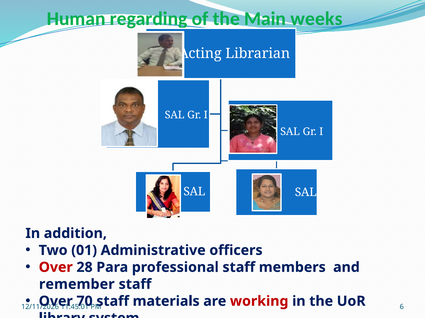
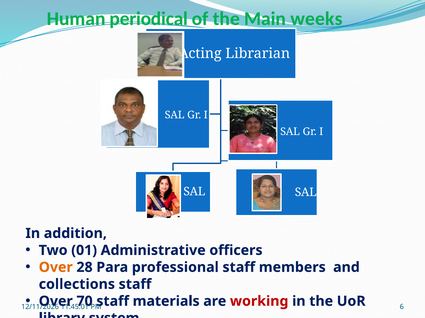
regarding: regarding -> periodical (149, 19)
Over colour: red -> orange (56, 268)
remember: remember -> collections (77, 285)
